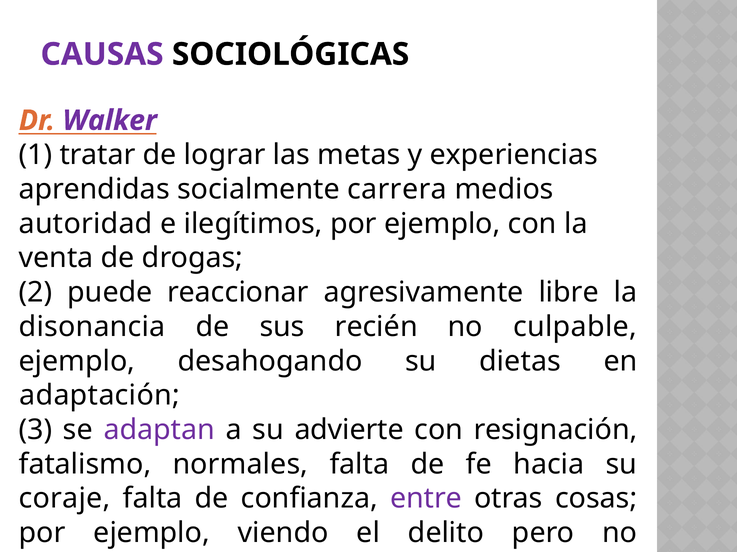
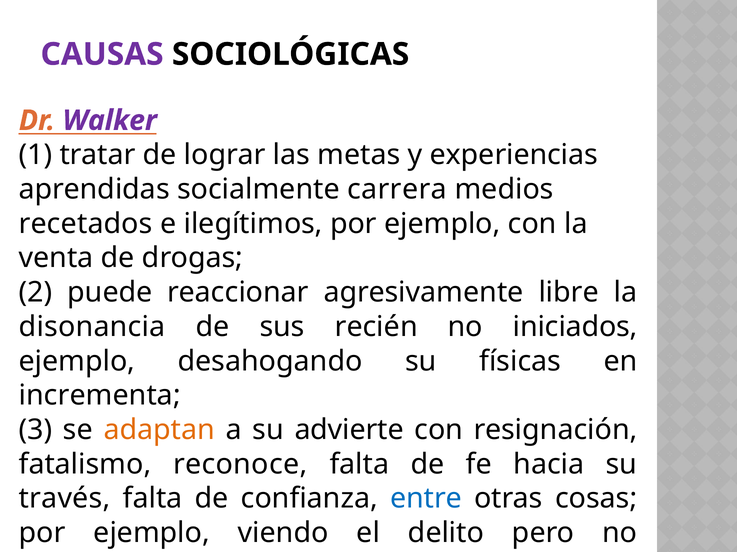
autoridad: autoridad -> recetados (86, 224)
culpable: culpable -> iniciados (575, 327)
dietas: dietas -> físicas (520, 362)
adaptación: adaptación -> incrementa (100, 396)
adaptan colour: purple -> orange (159, 430)
normales: normales -> reconoce (240, 465)
coraje: coraje -> través (65, 499)
entre colour: purple -> blue (426, 499)
